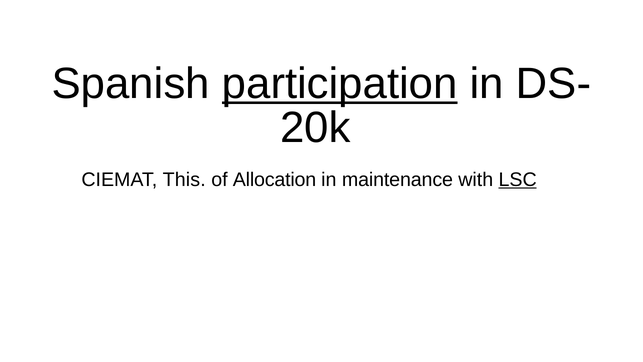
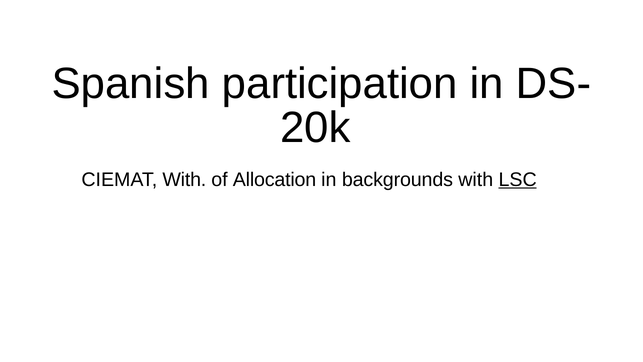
participation underline: present -> none (340, 84)
CIEMAT This: This -> With (184, 180)
maintenance: maintenance -> backgrounds (397, 180)
